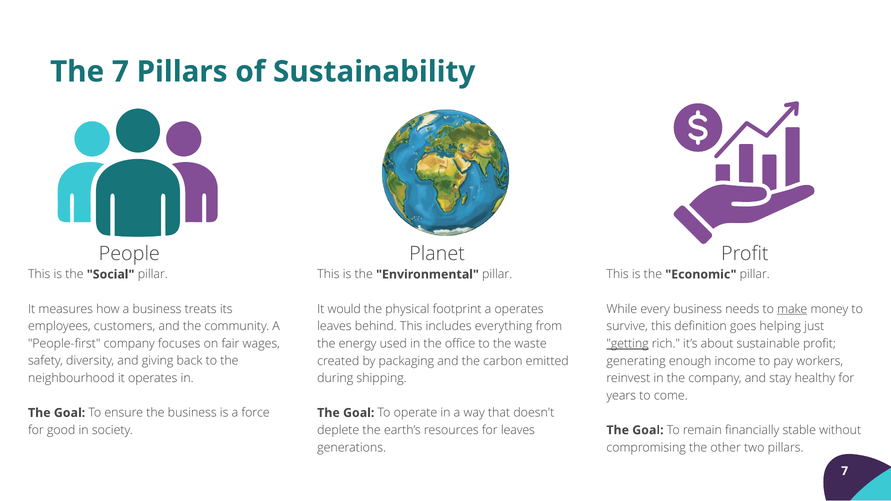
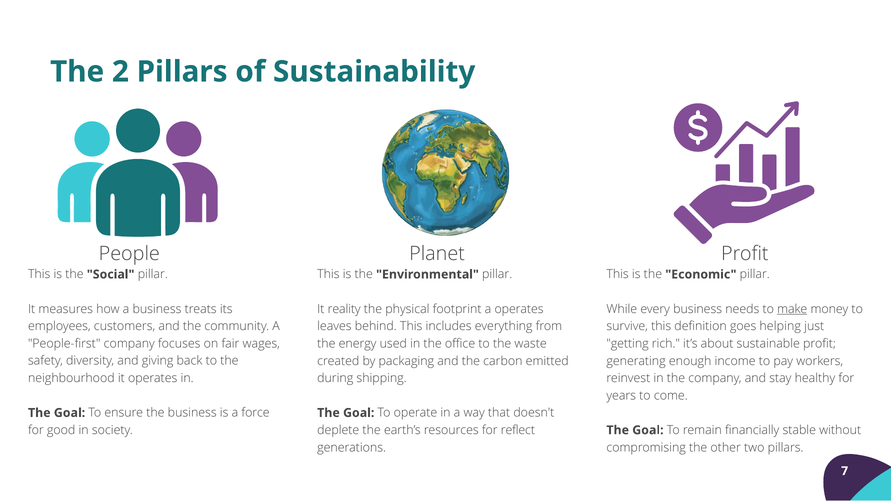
The 7: 7 -> 2 (120, 72)
would: would -> reality (344, 309)
getting underline: present -> none (628, 344)
for leaves: leaves -> reflect (518, 430)
